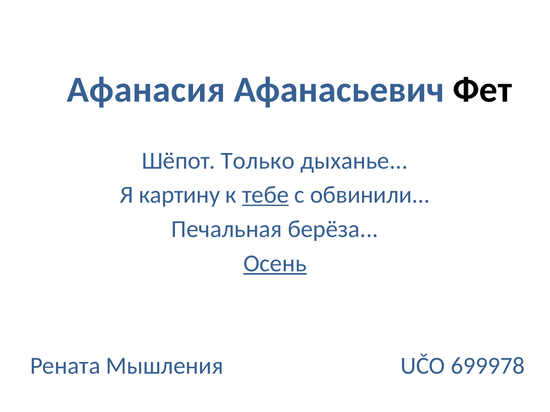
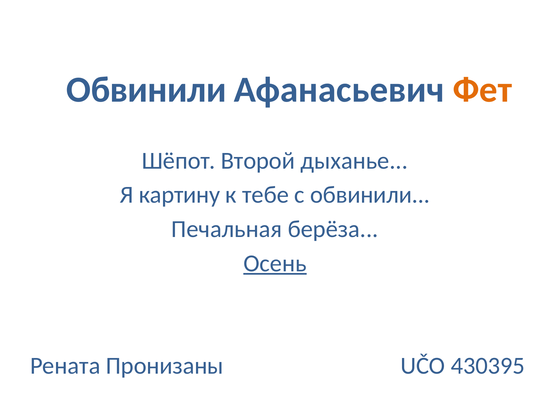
Афанасия: Афанасия -> Обвинили (146, 90)
Фет colour: black -> orange (482, 90)
Только: Только -> Второй (258, 161)
тебе underline: present -> none (265, 195)
Мышления: Мышления -> Пронизаны (165, 366)
699978: 699978 -> 430395 (488, 366)
